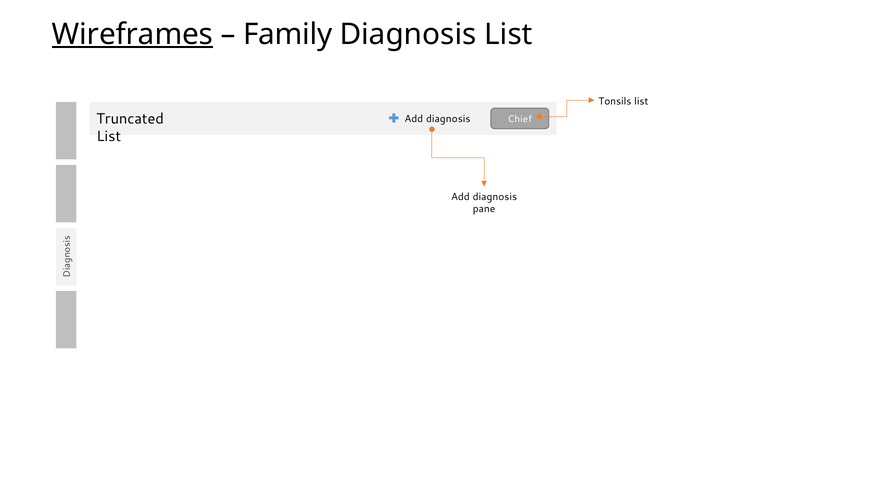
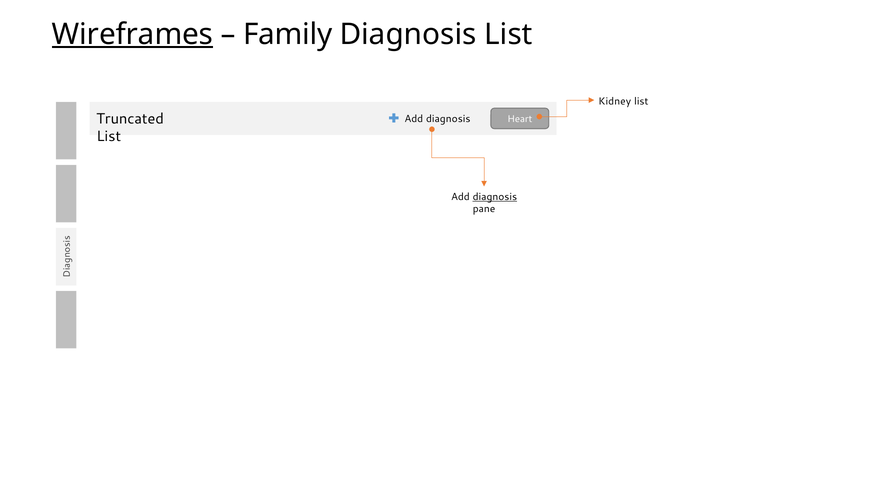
Tonsils: Tonsils -> Kidney (615, 101)
Chief: Chief -> Heart (520, 119)
diagnosis underline: none -> present (495, 197)
